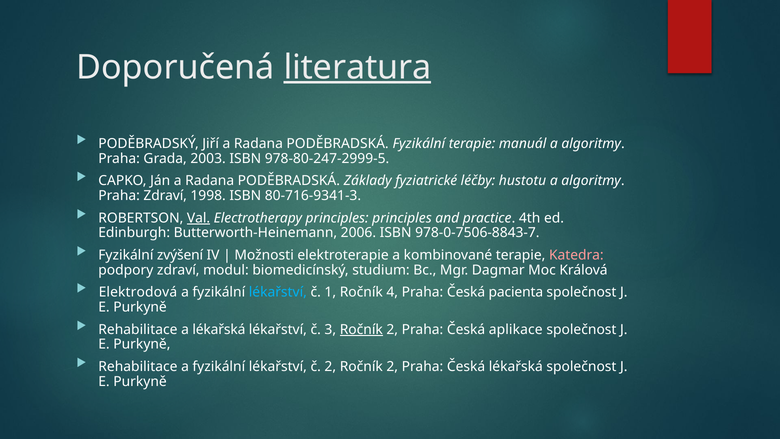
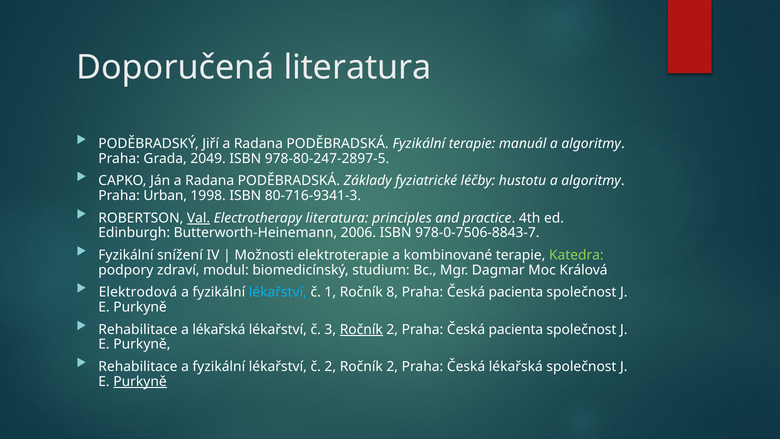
literatura underline: present -> none (357, 68)
2003: 2003 -> 2049 (208, 158)
978-80-247-2999-5: 978-80-247-2999-5 -> 978-80-247-2897-5 (327, 158)
Praha Zdraví: Zdraví -> Urban (165, 196)
Electrotherapy principles: principles -> literatura (337, 218)
zvýšení: zvýšení -> snížení (180, 255)
Katedra colour: pink -> light green (576, 255)
4: 4 -> 8 (392, 292)
2 Praha Česká aplikace: aplikace -> pacienta (516, 329)
Purkyně underline: none -> present (140, 381)
